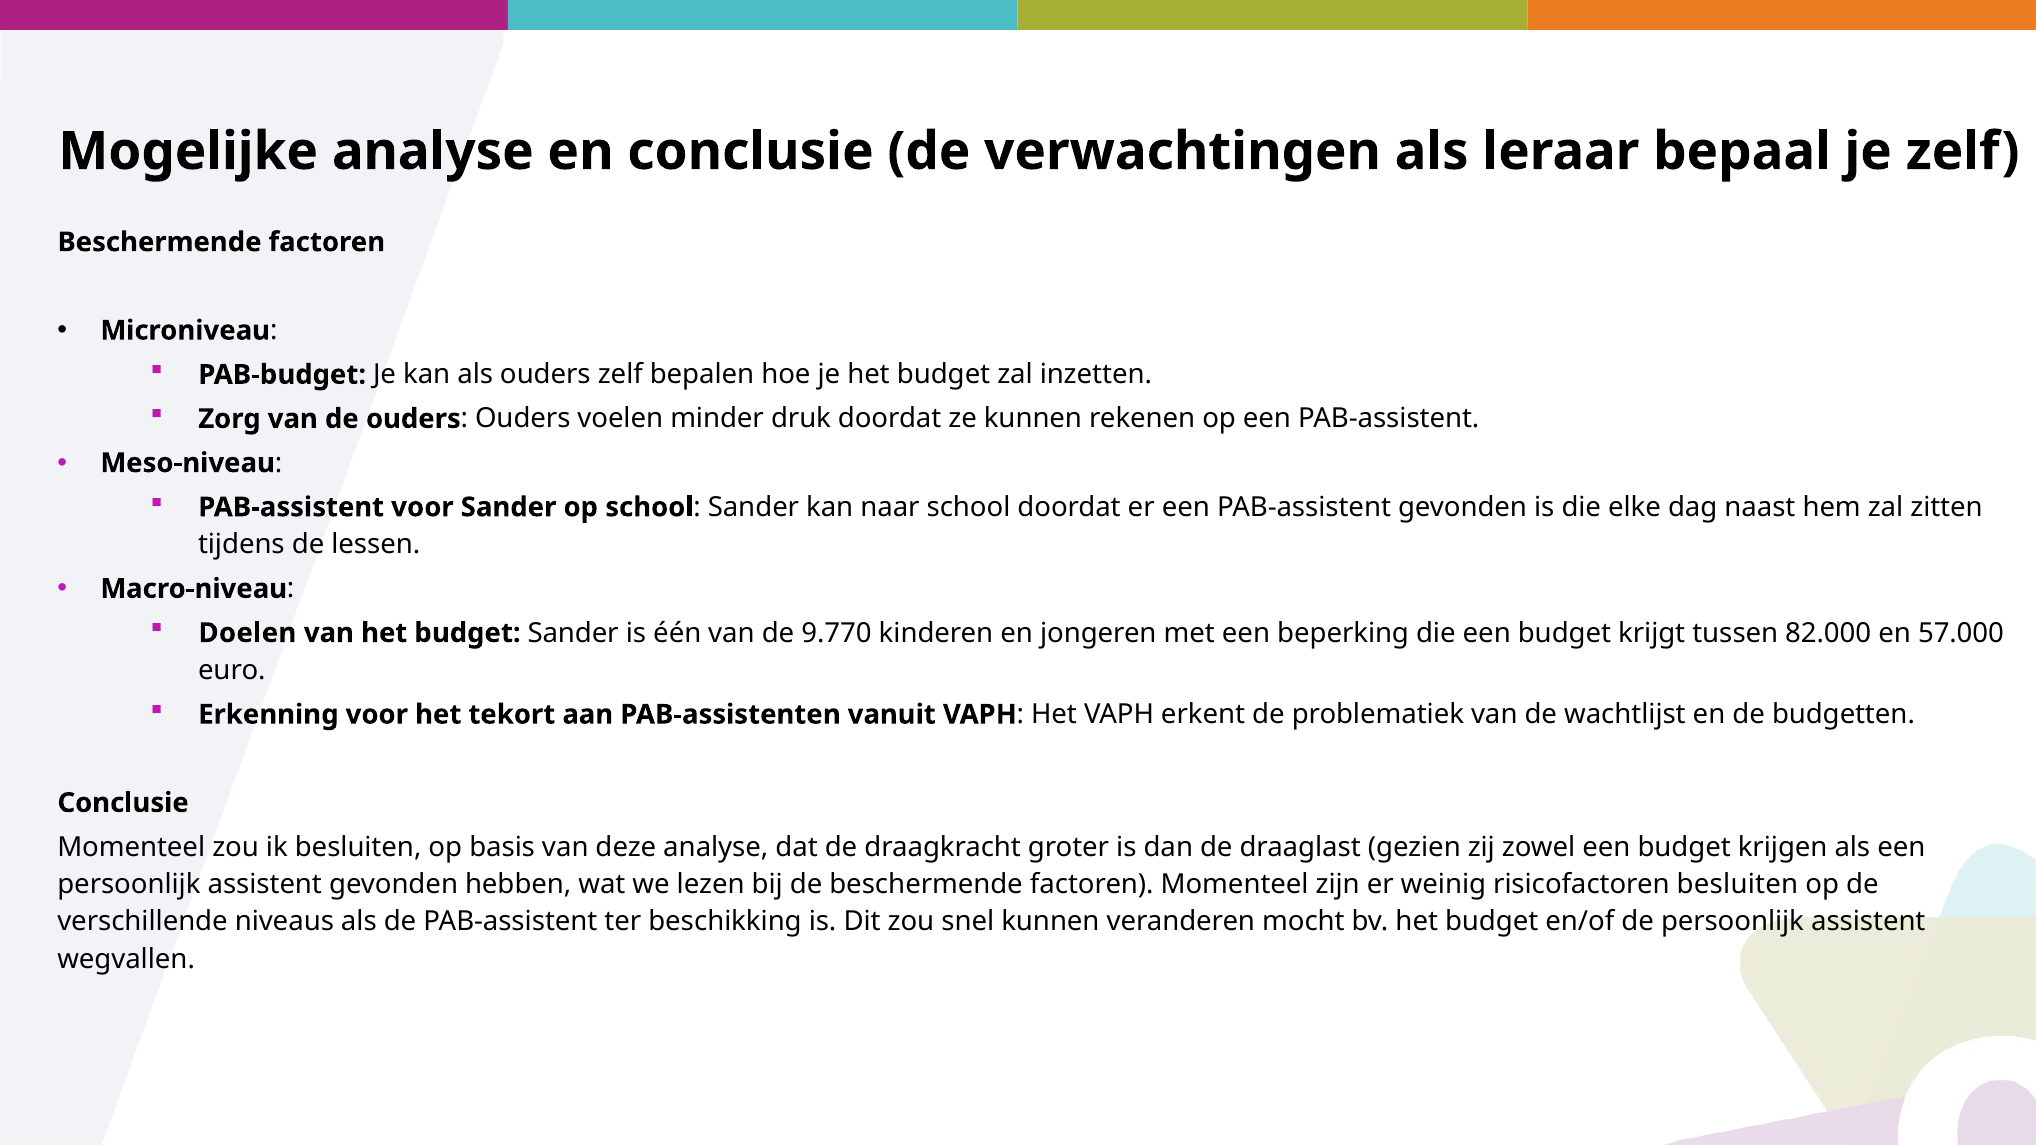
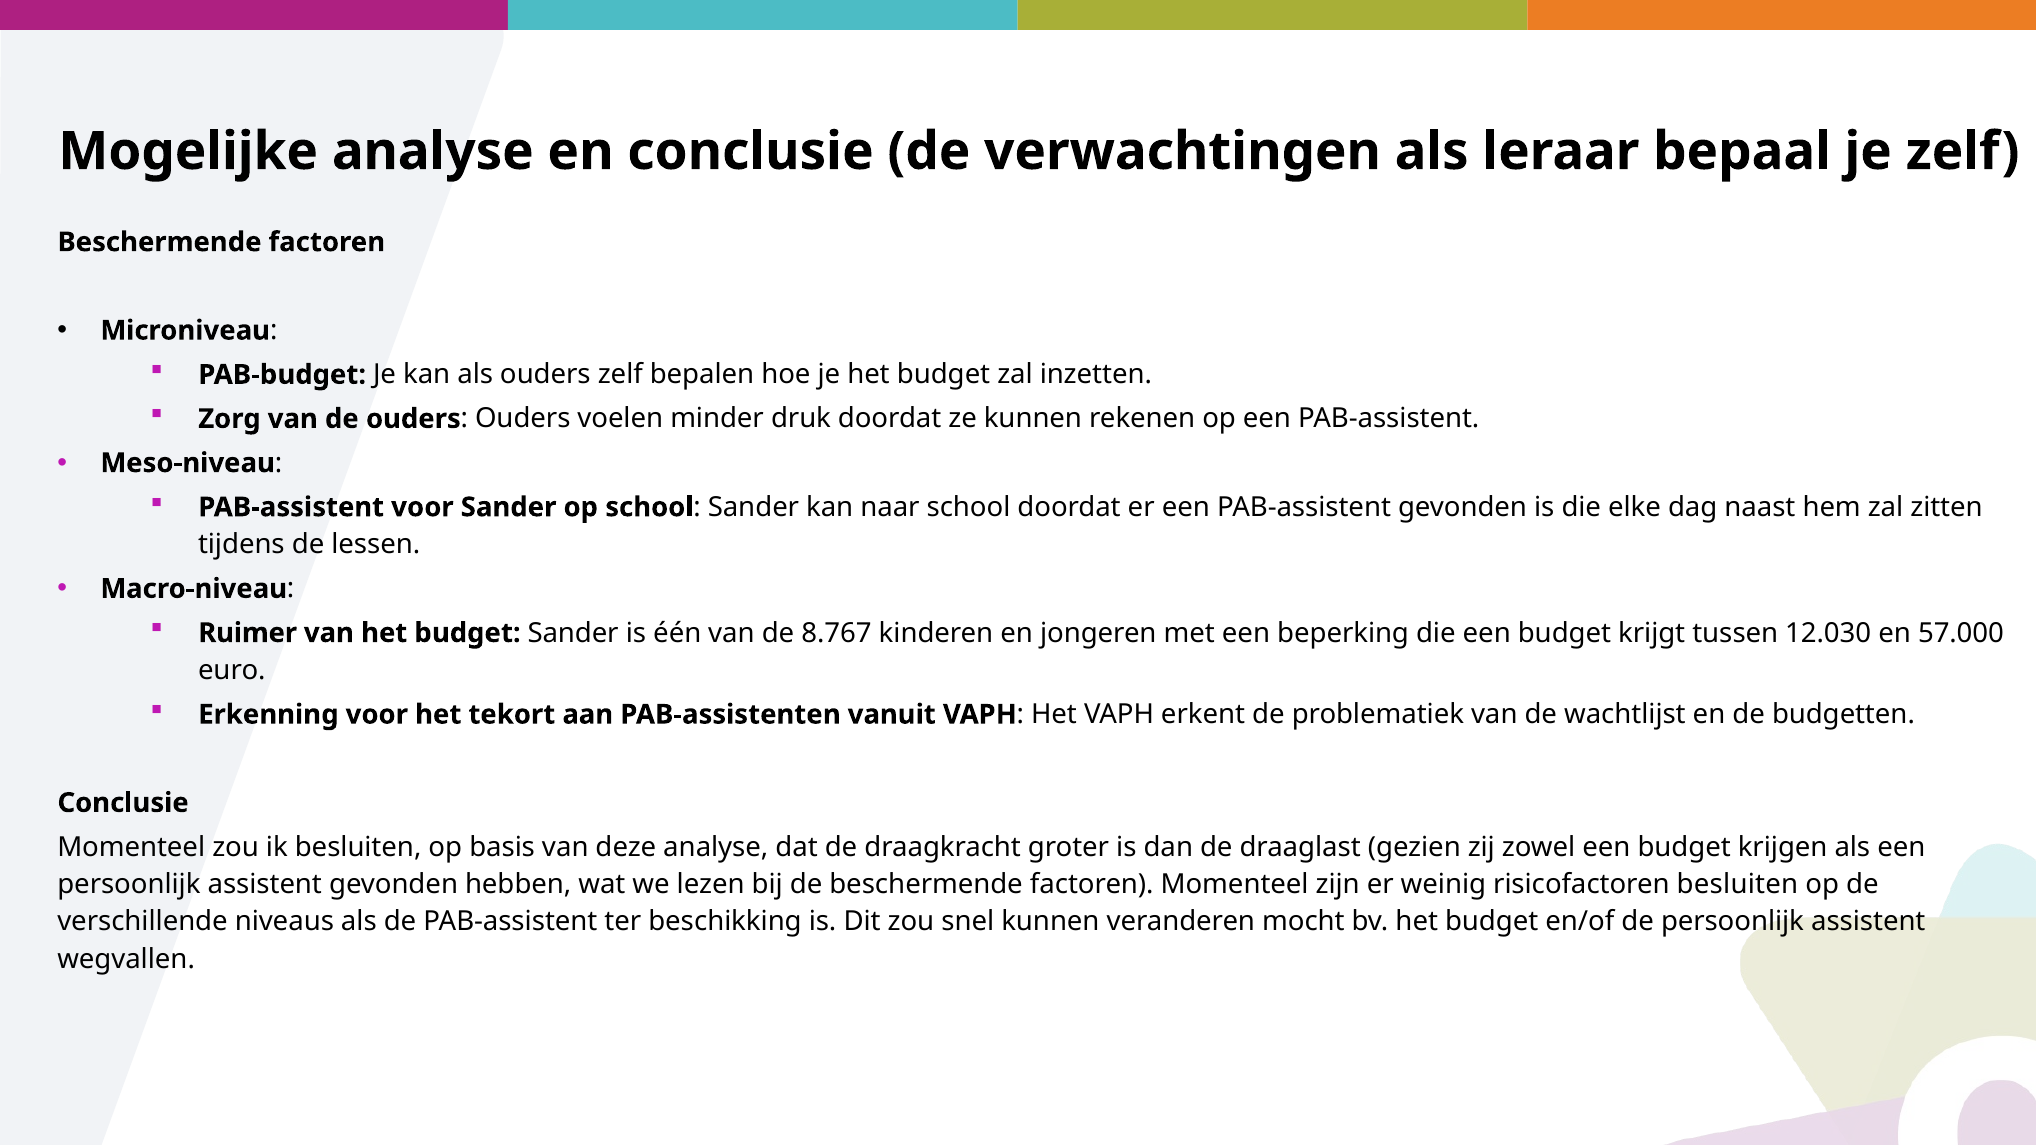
Doelen: Doelen -> Ruimer (248, 633)
9.770: 9.770 -> 8.767 (836, 633)
82.000: 82.000 -> 12.030 (1828, 633)
